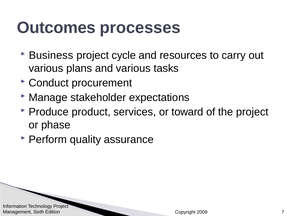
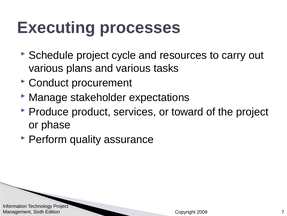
Outcomes: Outcomes -> Executing (56, 28)
Business: Business -> Schedule (51, 55)
